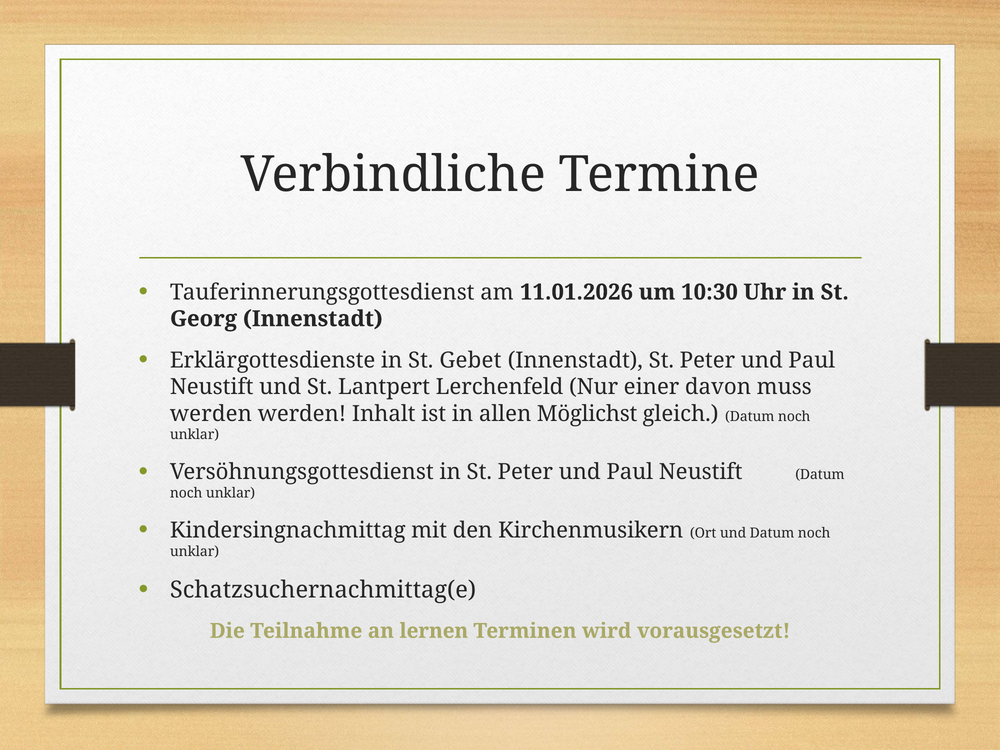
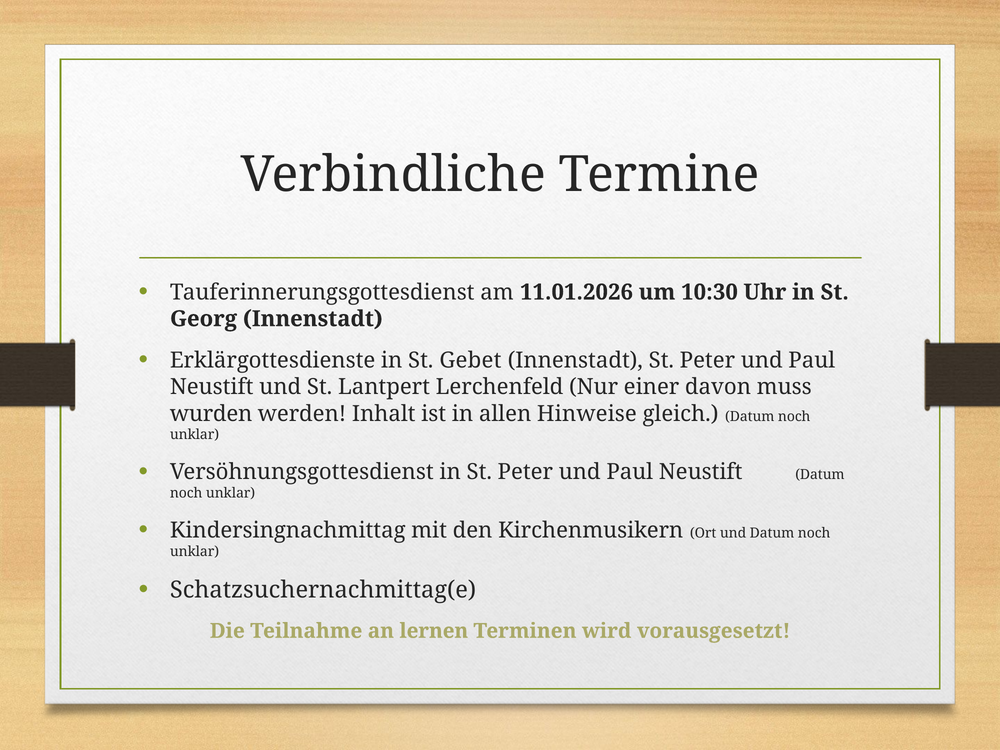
werden: werden -> wurden (211, 414)
Möglichst: Möglichst -> Hinweise (587, 414)
